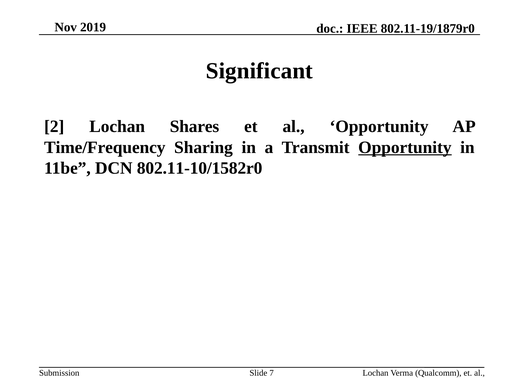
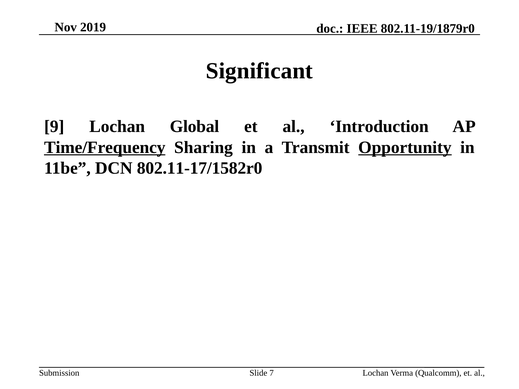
2: 2 -> 9 (54, 127)
Shares: Shares -> Global (194, 127)
al Opportunity: Opportunity -> Introduction (379, 127)
Time/Frequency underline: none -> present (105, 147)
802.11-10/1582r0: 802.11-10/1582r0 -> 802.11-17/1582r0 (200, 168)
